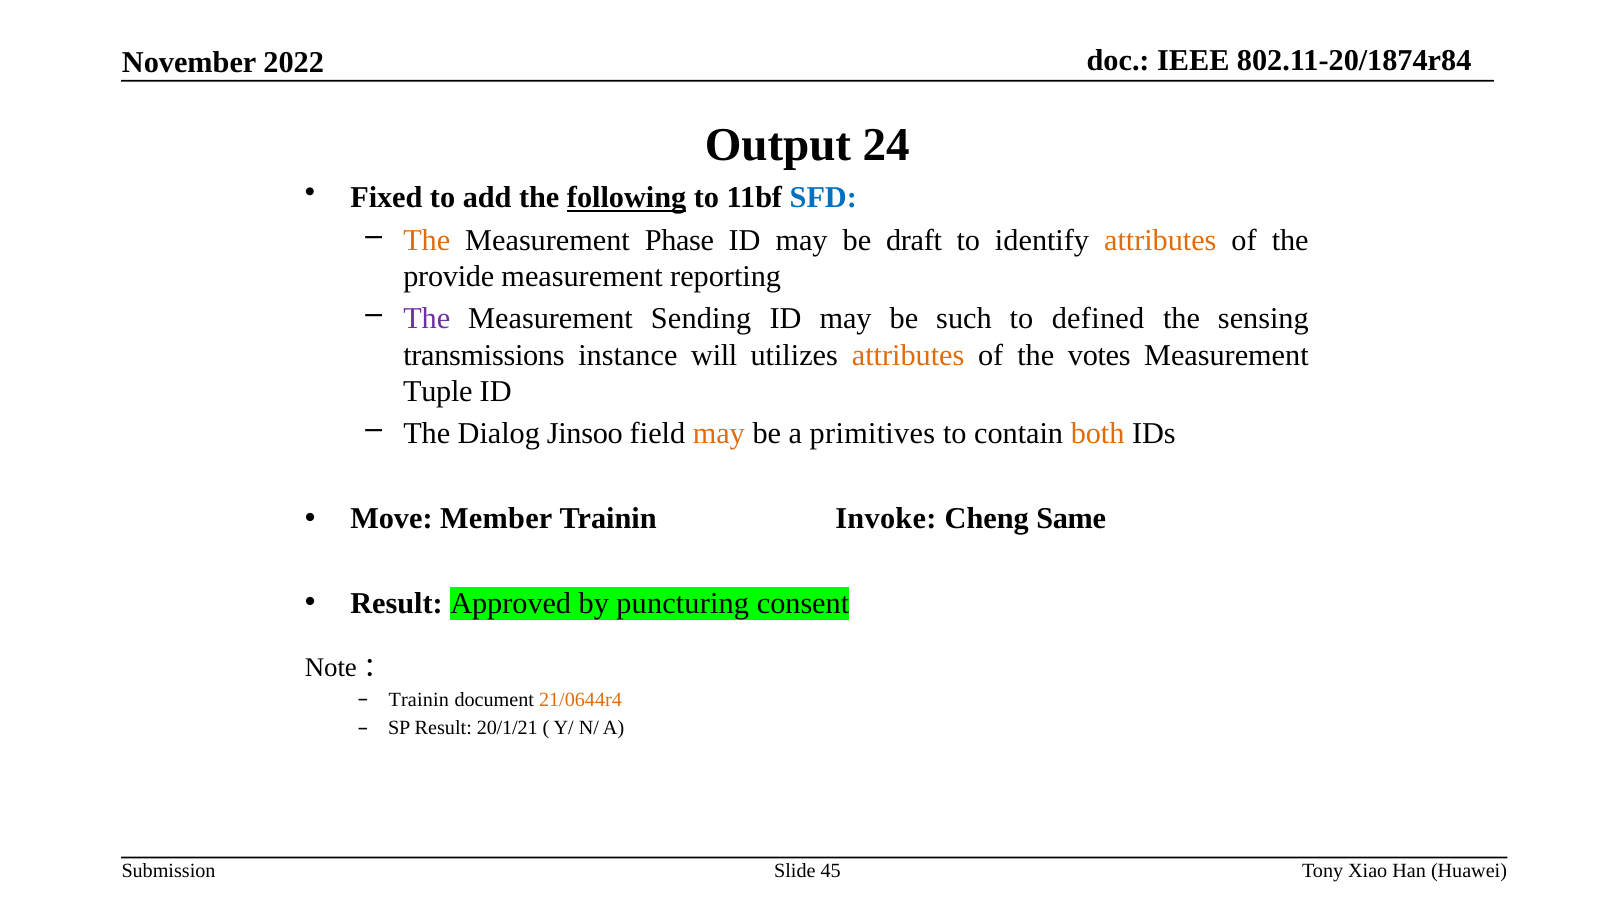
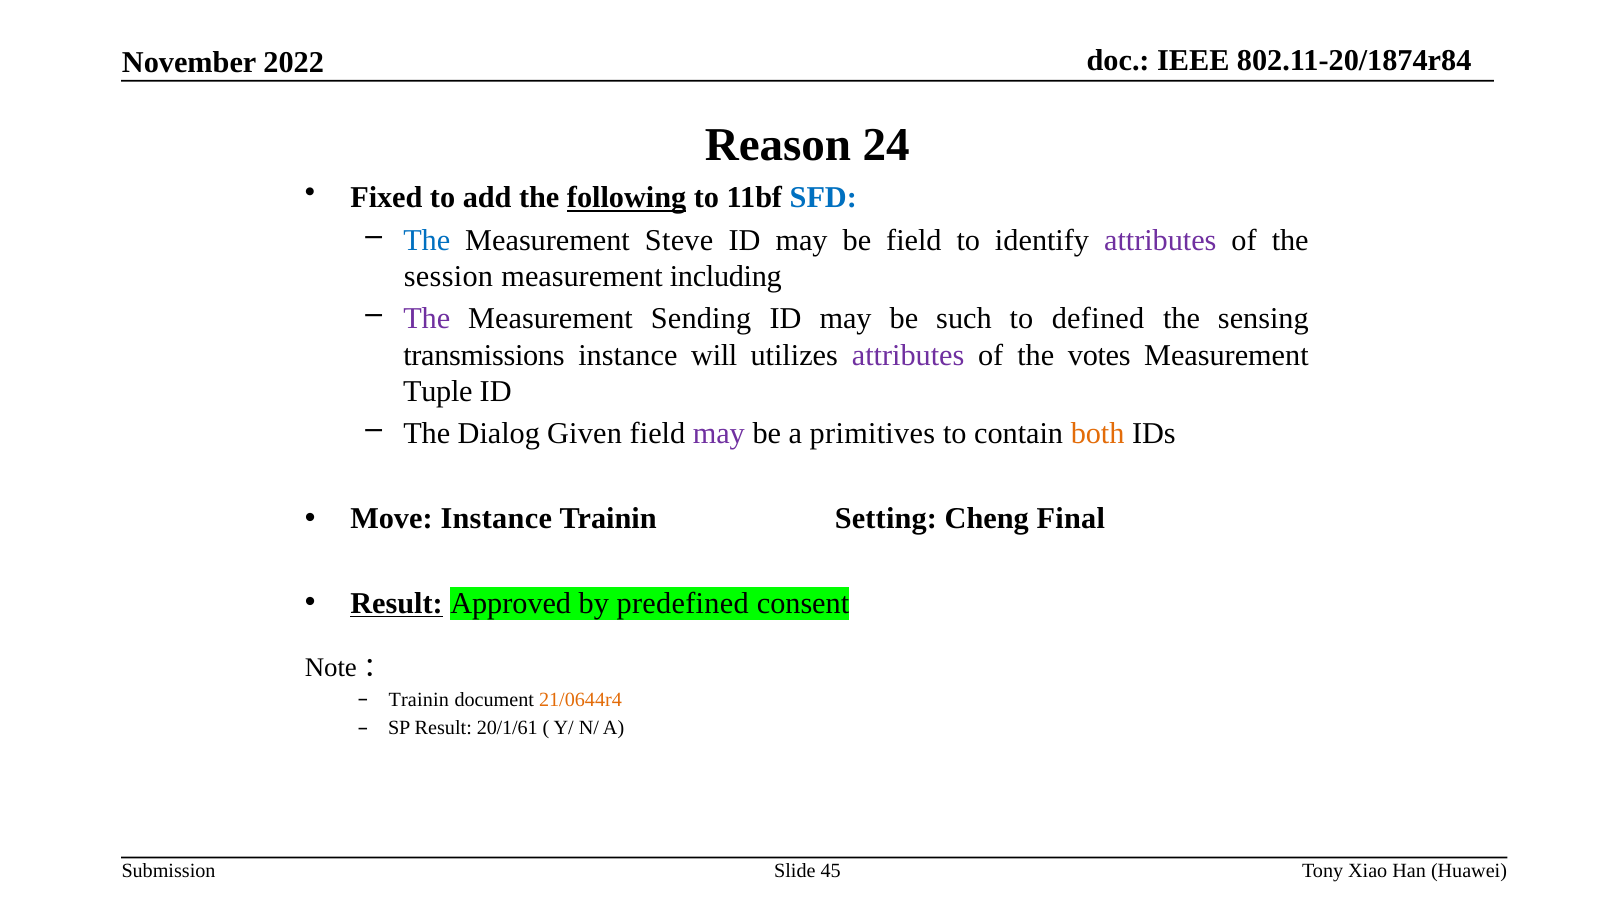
Output: Output -> Reason (778, 145)
The colour: orange -> blue (427, 240)
Phase: Phase -> Steve (679, 240)
be draft: draft -> field (914, 240)
attributes colour: orange -> purple (1160, 240)
provide: provide -> session (449, 277)
reporting: reporting -> including (726, 277)
attributes colour: orange -> purple (908, 355)
Jinsoo: Jinsoo -> Given (585, 434)
may colour: orange -> purple (719, 434)
Move Member: Member -> Instance (496, 519)
Invoke: Invoke -> Setting (886, 519)
Same: Same -> Final (1071, 519)
Result underline: none -> present (396, 604)
puncturing: puncturing -> predefined (683, 604)
20/1/21: 20/1/21 -> 20/1/61 (507, 728)
